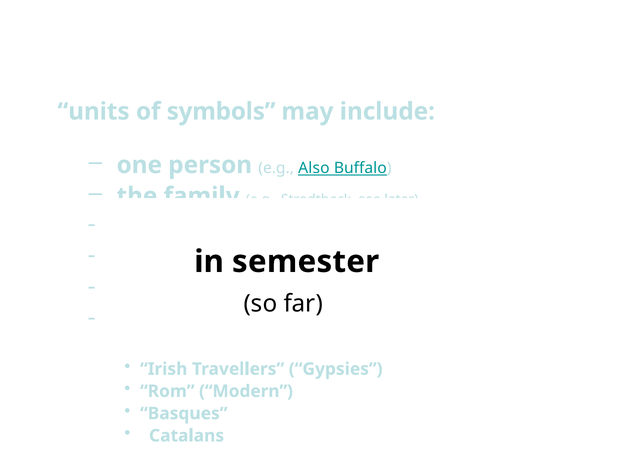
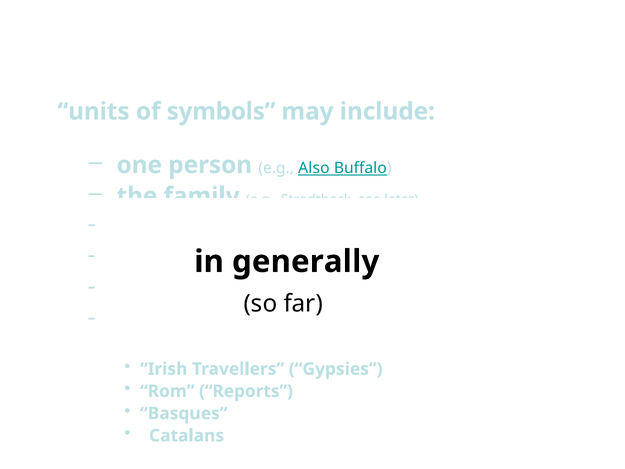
semester: semester -> generally (306, 262)
Modern: Modern -> Reports (246, 391)
